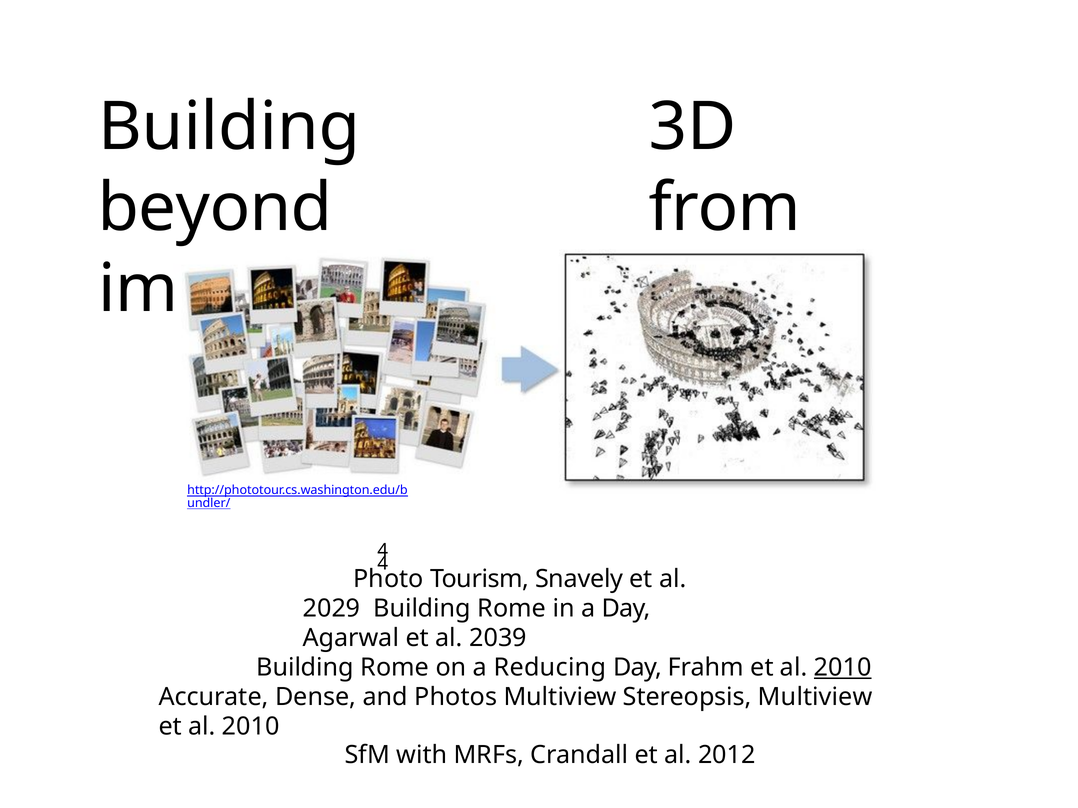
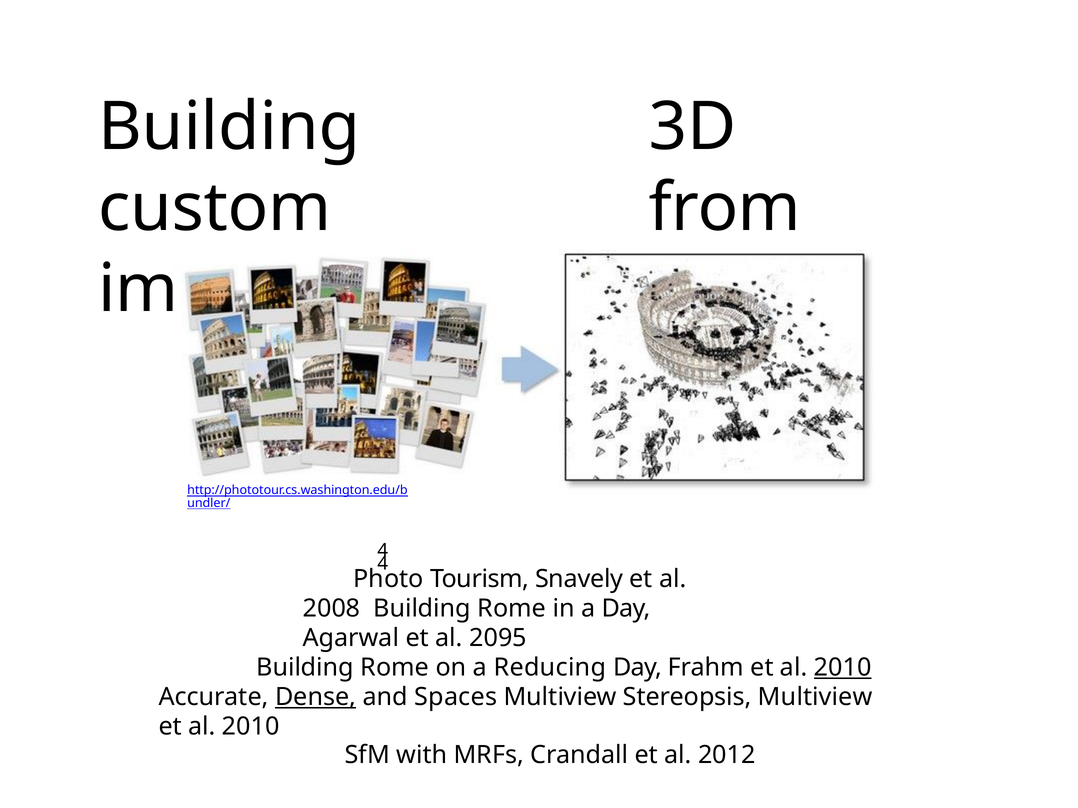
beyond: beyond -> custom (215, 208)
2029: 2029 -> 2008 (332, 609)
2039: 2039 -> 2095 (498, 638)
Dense underline: none -> present (316, 697)
Photos: Photos -> Spaces (456, 697)
